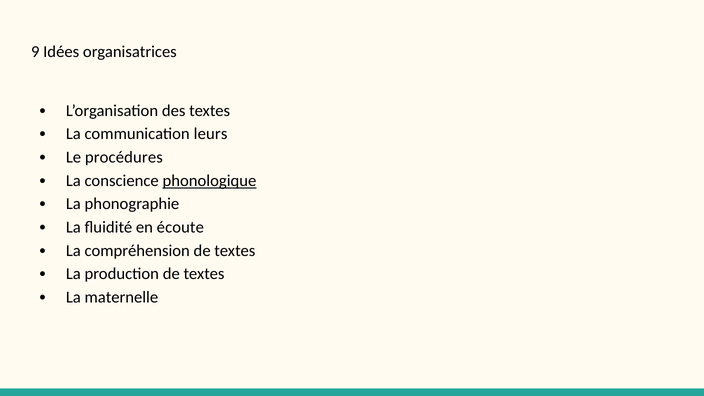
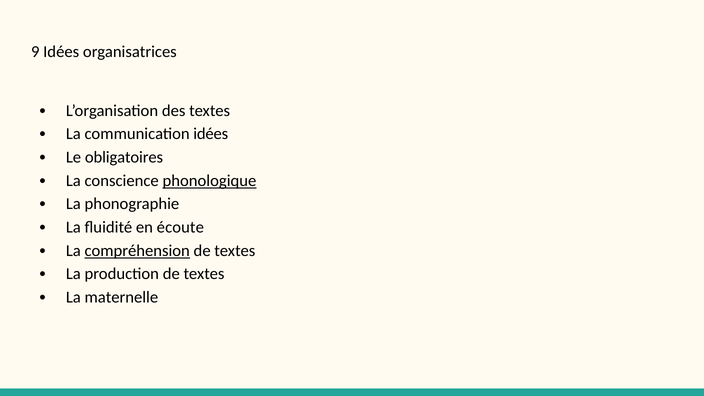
communication leurs: leurs -> idées (211, 134)
procédures: procédures -> obligatoires (124, 157)
compréhension underline: none -> present (137, 251)
